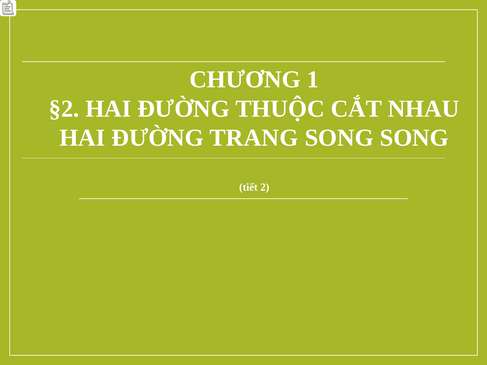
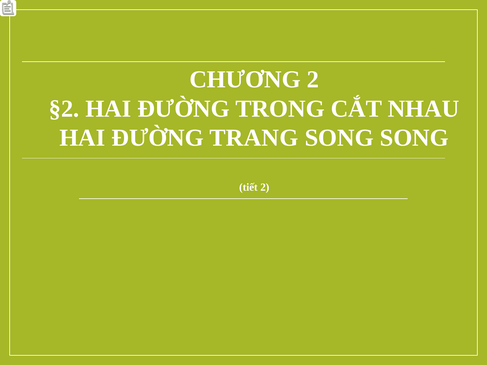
CHƯƠNG 1: 1 -> 2 (313, 80)
THUỘC: THUỘC -> TRONG (280, 109)
